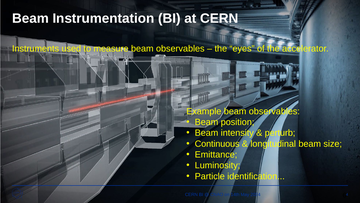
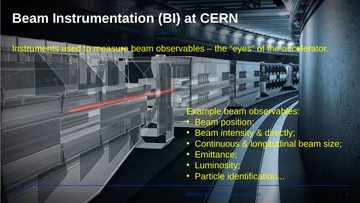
perturb: perturb -> directly (280, 133)
